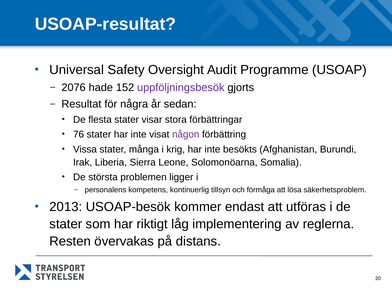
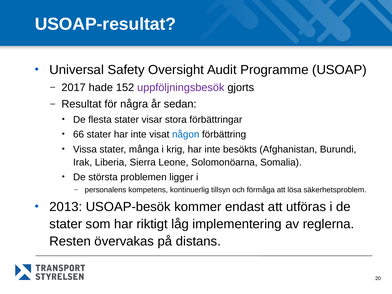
2076: 2076 -> 2017 (74, 88)
76: 76 -> 66 (79, 134)
någon colour: purple -> blue (186, 134)
